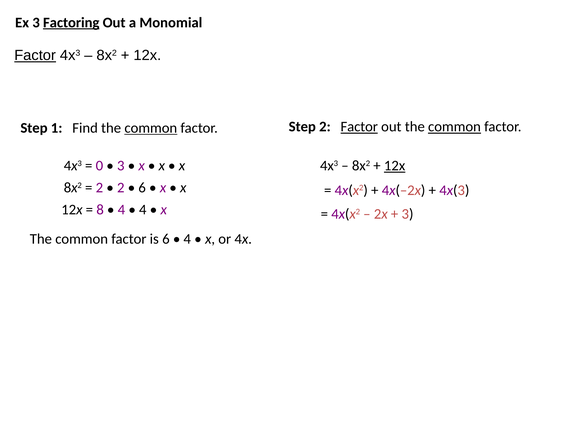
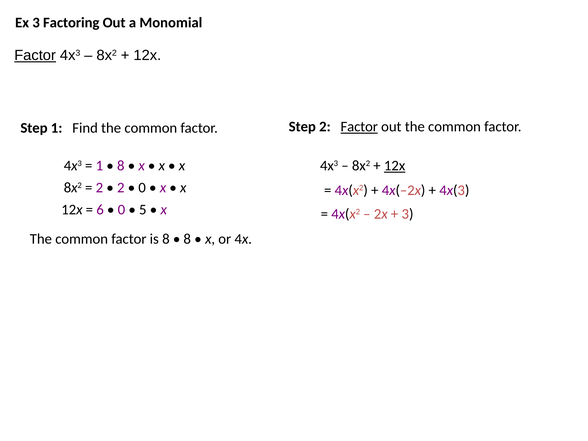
Factoring underline: present -> none (71, 23)
common underline: present -> none (454, 127)
common underline: present -> none (151, 128)
0: 0 -> 1 (99, 166)
3: 3 -> 8 (121, 166)
6: 6 -> 0 (142, 188)
8: 8 -> 6 (100, 210)
4: 4 -> 0 (121, 210)
4: 4 -> 5 (143, 210)
is 6: 6 -> 8 (166, 239)
4: 4 -> 8 (187, 239)
